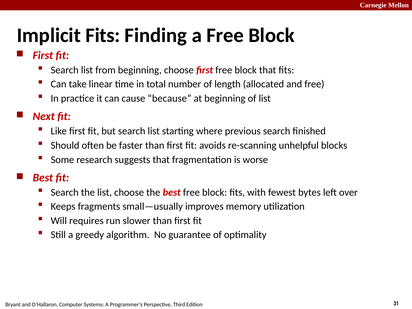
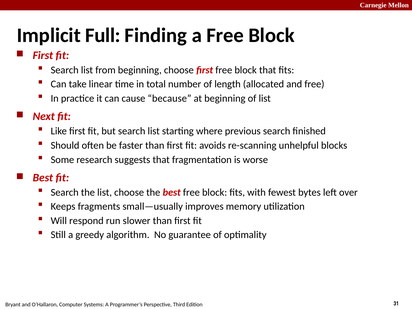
Implicit Fits: Fits -> Full (103, 35)
requires: requires -> respond (86, 221)
